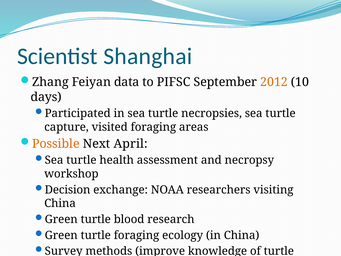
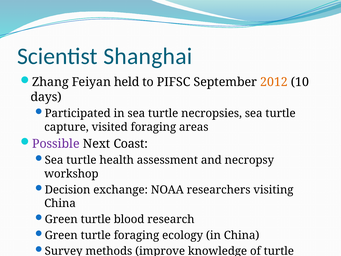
data: data -> held (127, 82)
Possible colour: orange -> purple (56, 144)
Next April: April -> Coast (131, 144)
